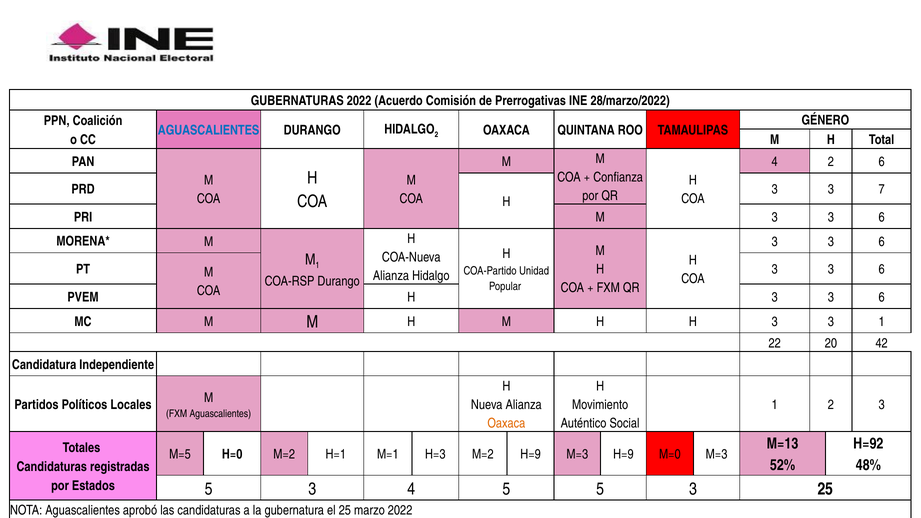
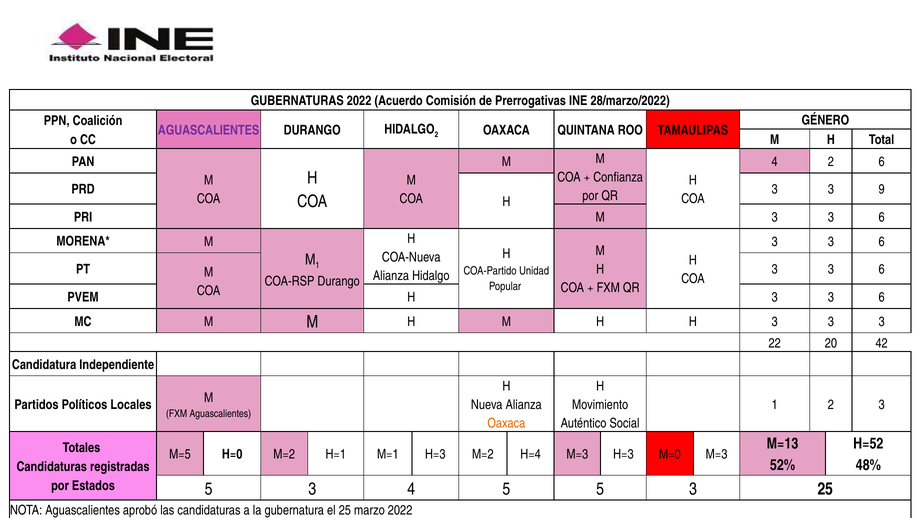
AGUASCALIENTES colour: blue -> purple (209, 130)
7: 7 -> 9 (882, 189)
3 3 1: 1 -> 3 (882, 322)
H=92: H=92 -> H=52 (868, 444)
M=2 H=9: H=9 -> H=4 (531, 455)
M=3 H=9: H=9 -> H=3 (623, 455)
